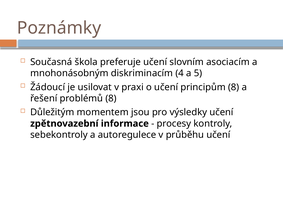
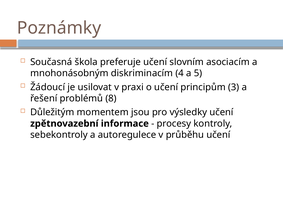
principům 8: 8 -> 3 (234, 87)
